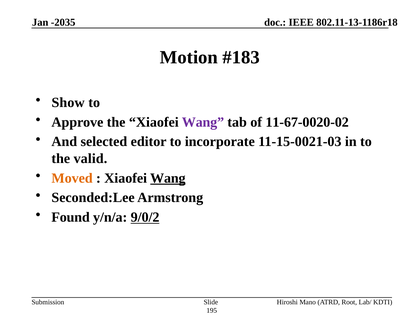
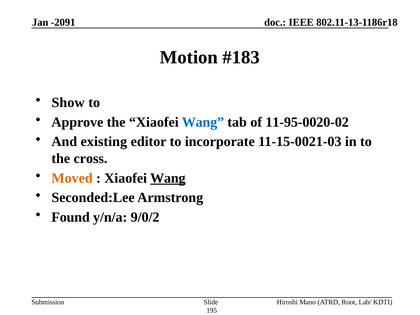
-2035: -2035 -> -2091 (63, 22)
Wang colour: purple -> blue (203, 122)
11-67-0020-02: 11-67-0020-02 -> 11-95-0020-02 (307, 122)
selected: selected -> existing (104, 142)
valid: valid -> cross (90, 158)
9/0/2 underline: present -> none (145, 217)
